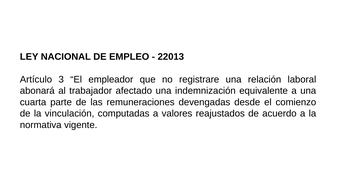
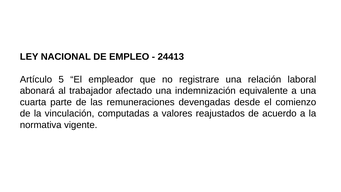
22013: 22013 -> 24413 (171, 57)
3: 3 -> 5 (61, 79)
